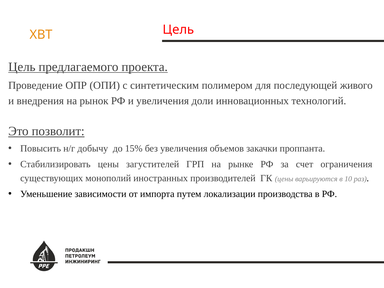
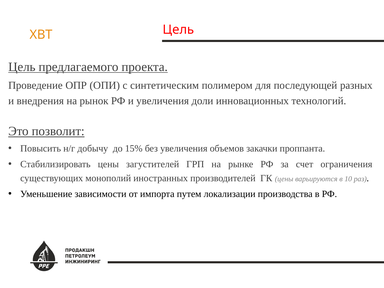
живого: живого -> разных (356, 85)
